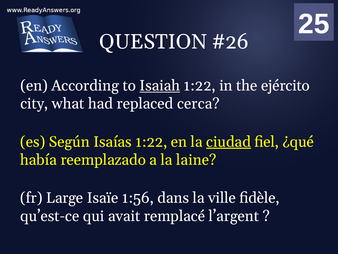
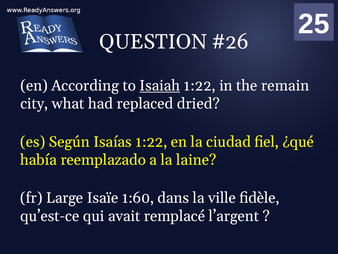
ejército: ejército -> remain (285, 85)
cerca: cerca -> dried (198, 104)
ciudad underline: present -> none (229, 142)
1:56: 1:56 -> 1:60 (138, 198)
